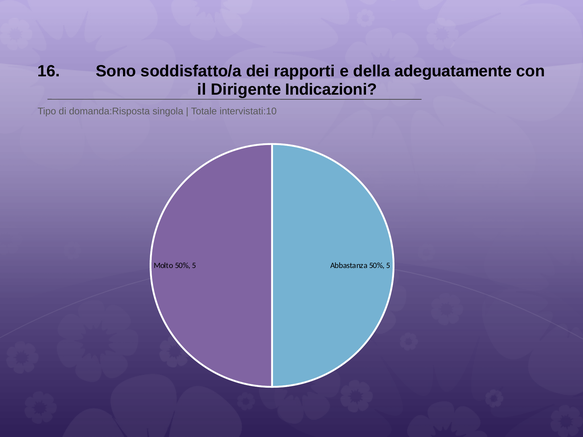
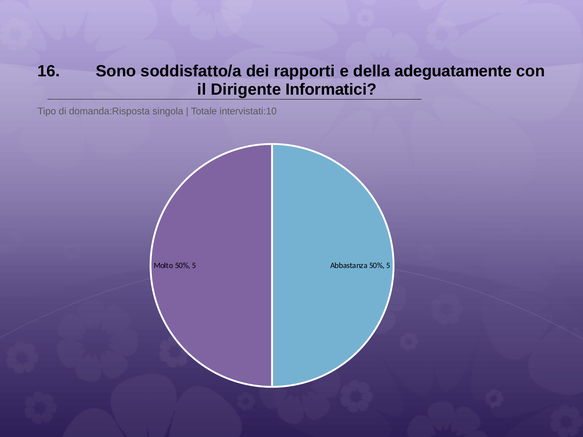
Indicazioni: Indicazioni -> Informatici (331, 90)
